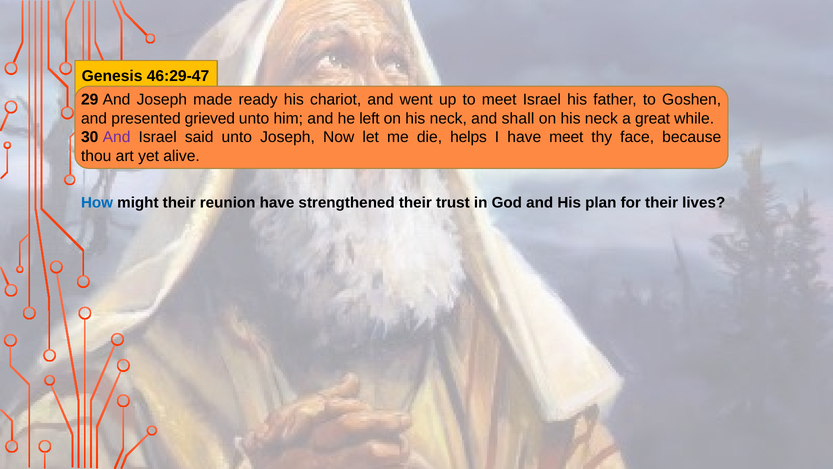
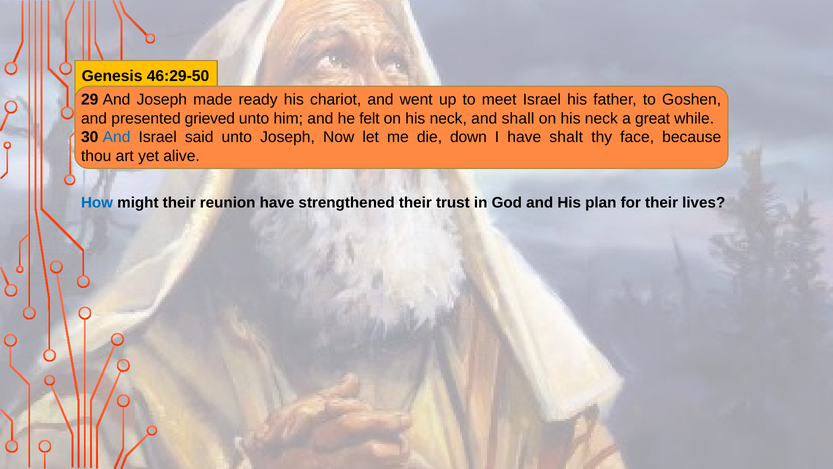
46:29-47: 46:29-47 -> 46:29-50 (178, 76)
left: left -> felt (369, 118)
And colour: purple -> blue (117, 137)
helps: helps -> down (468, 137)
have meet: meet -> shalt (566, 137)
